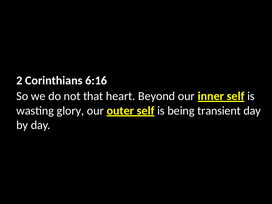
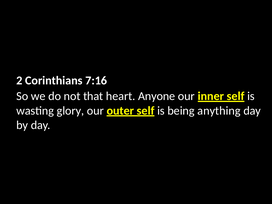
6:16: 6:16 -> 7:16 (96, 80)
Beyond: Beyond -> Anyone (157, 96)
transient: transient -> anything (219, 111)
